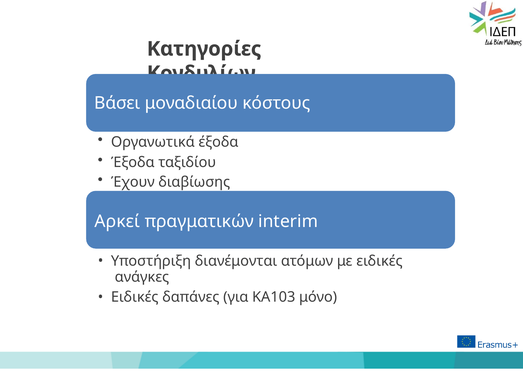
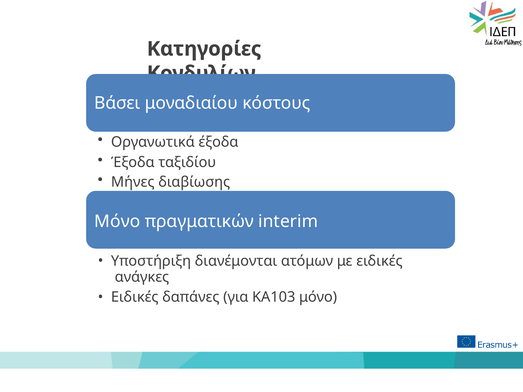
Έχουν: Έχουν -> Μήνες (133, 182)
Αρκεί: Αρκεί -> Μόνο (117, 222)
